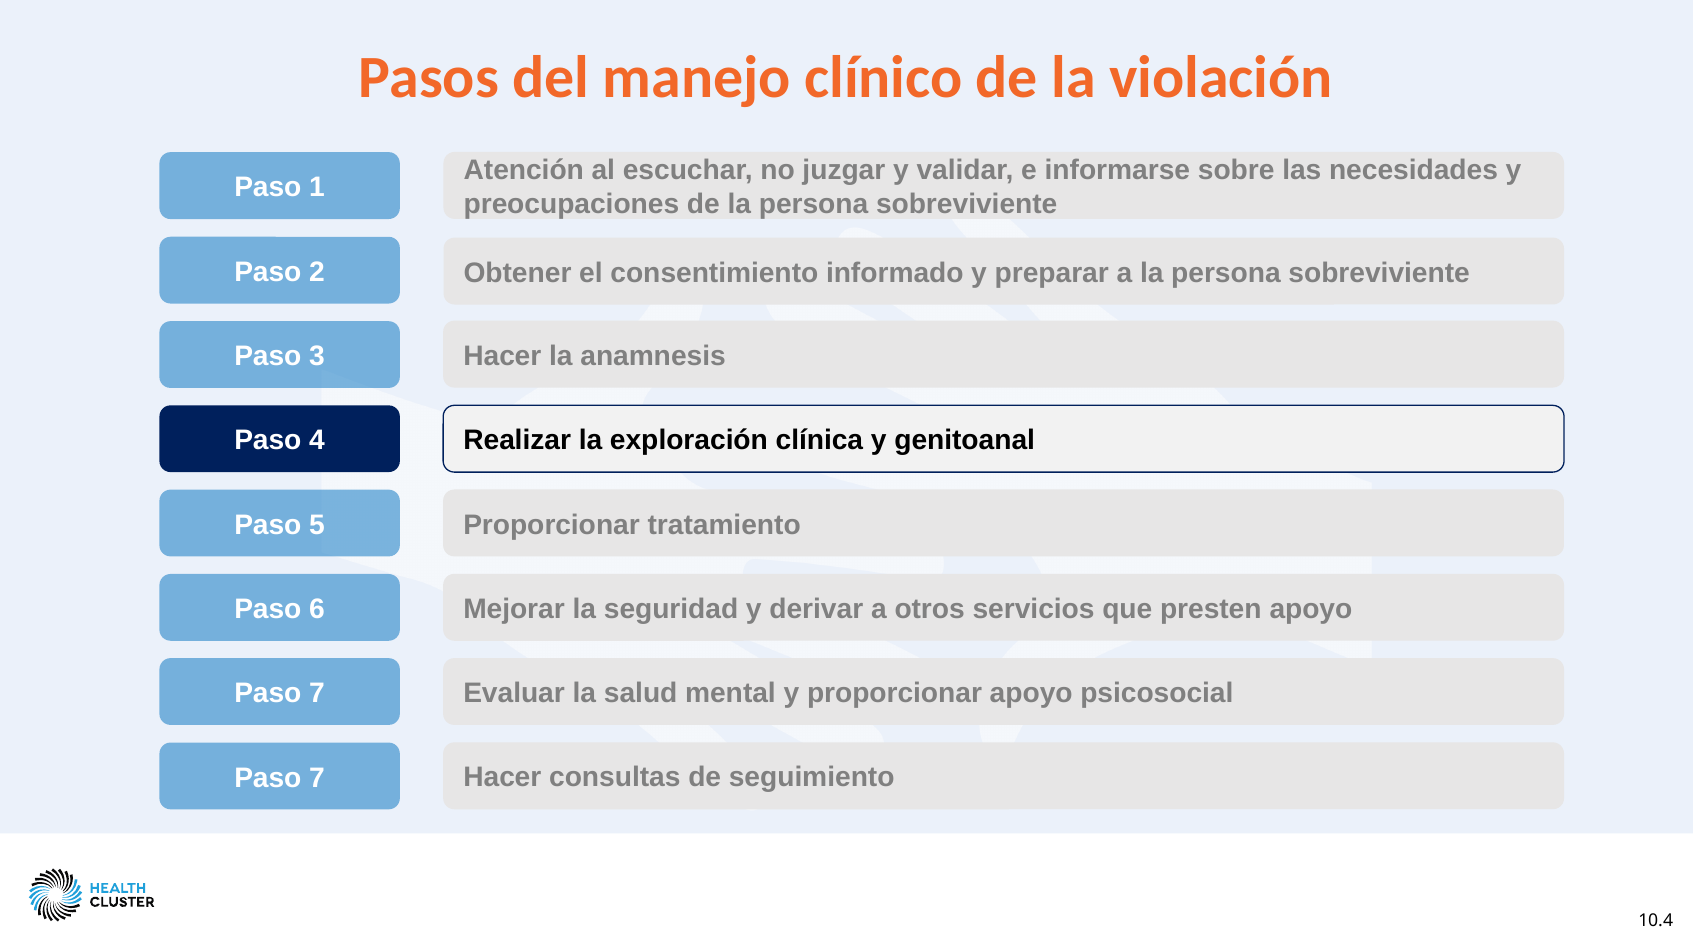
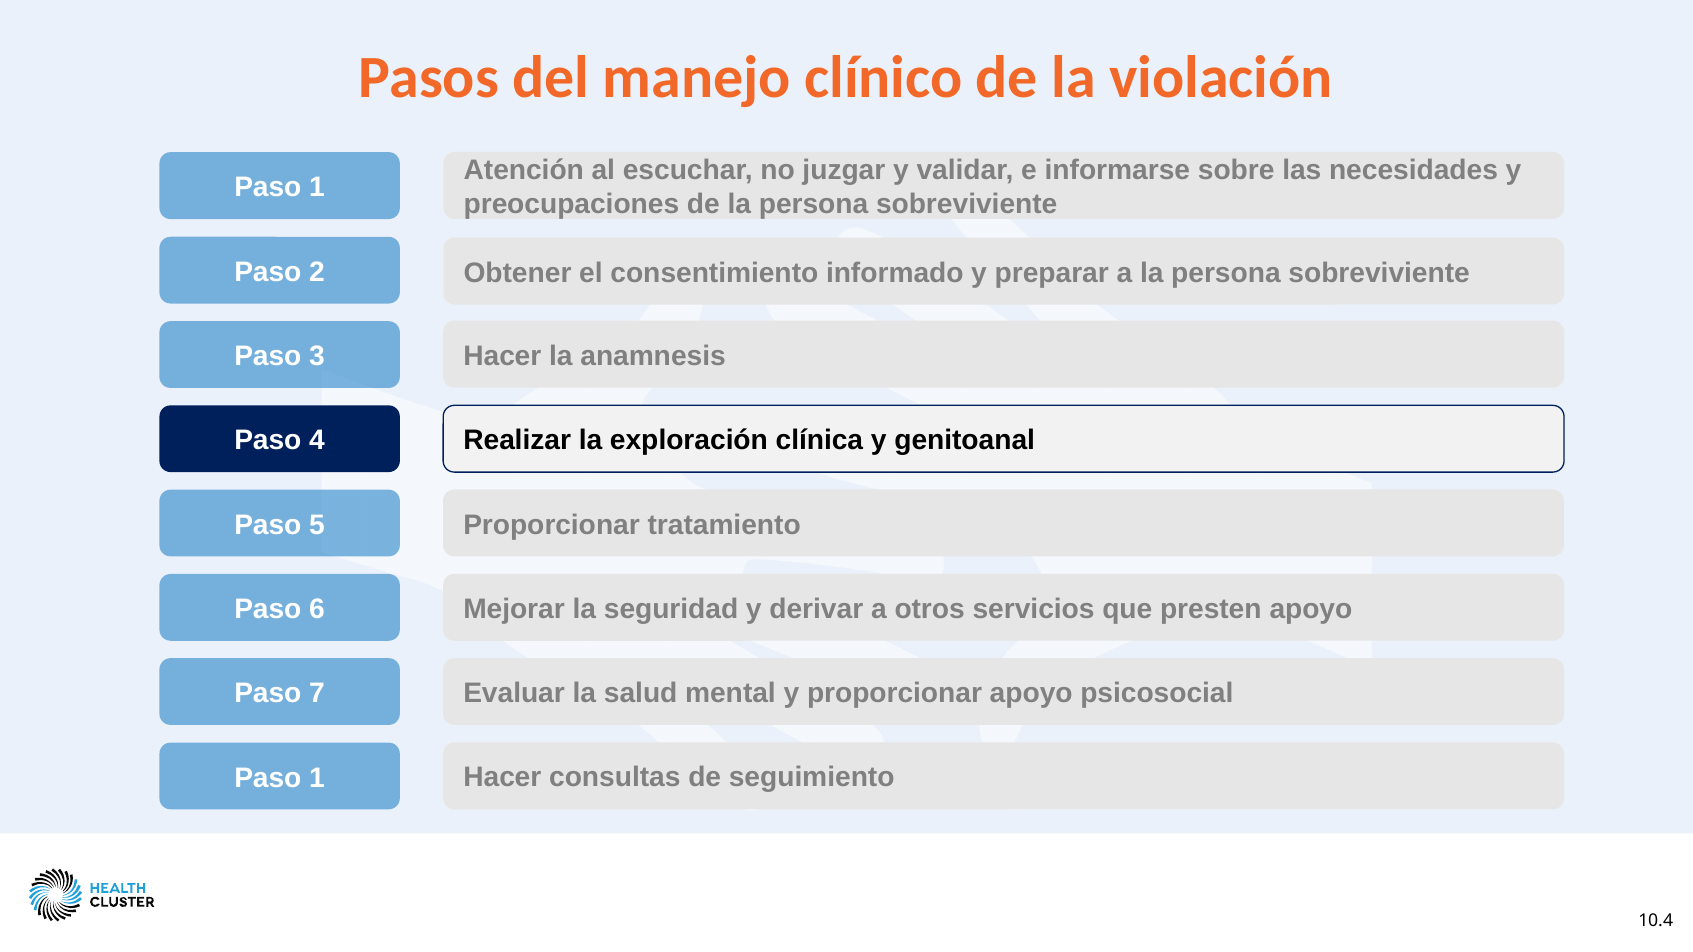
7: 7 -> 1 (317, 778)
